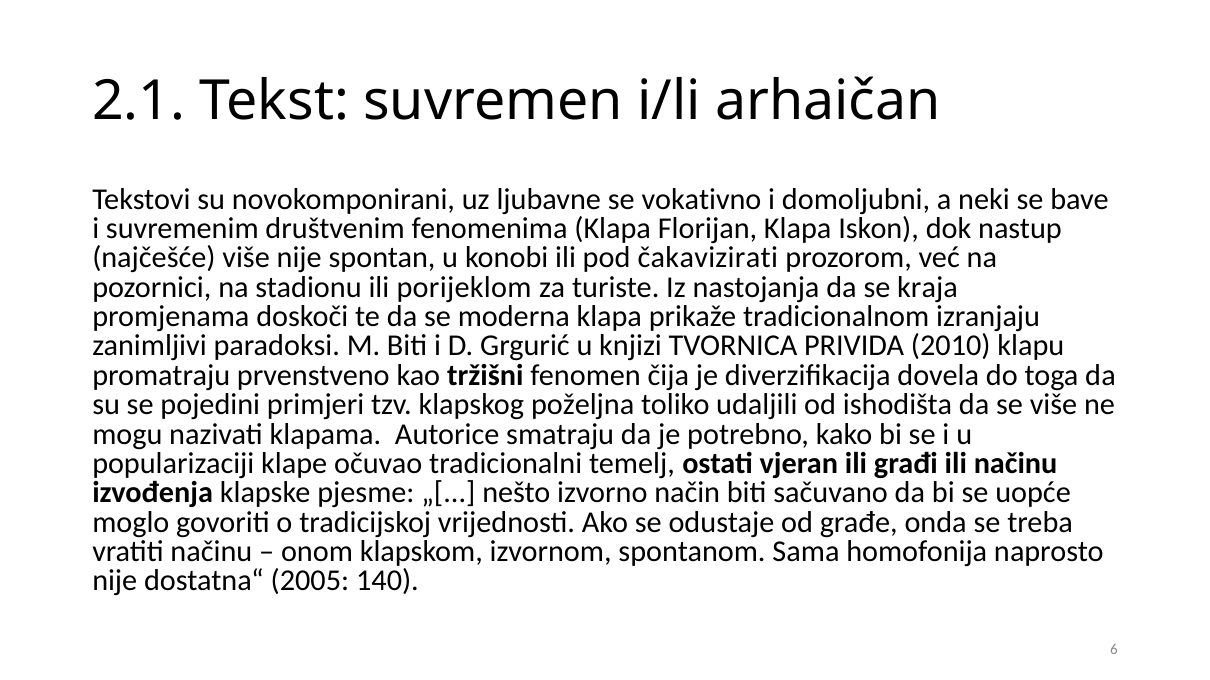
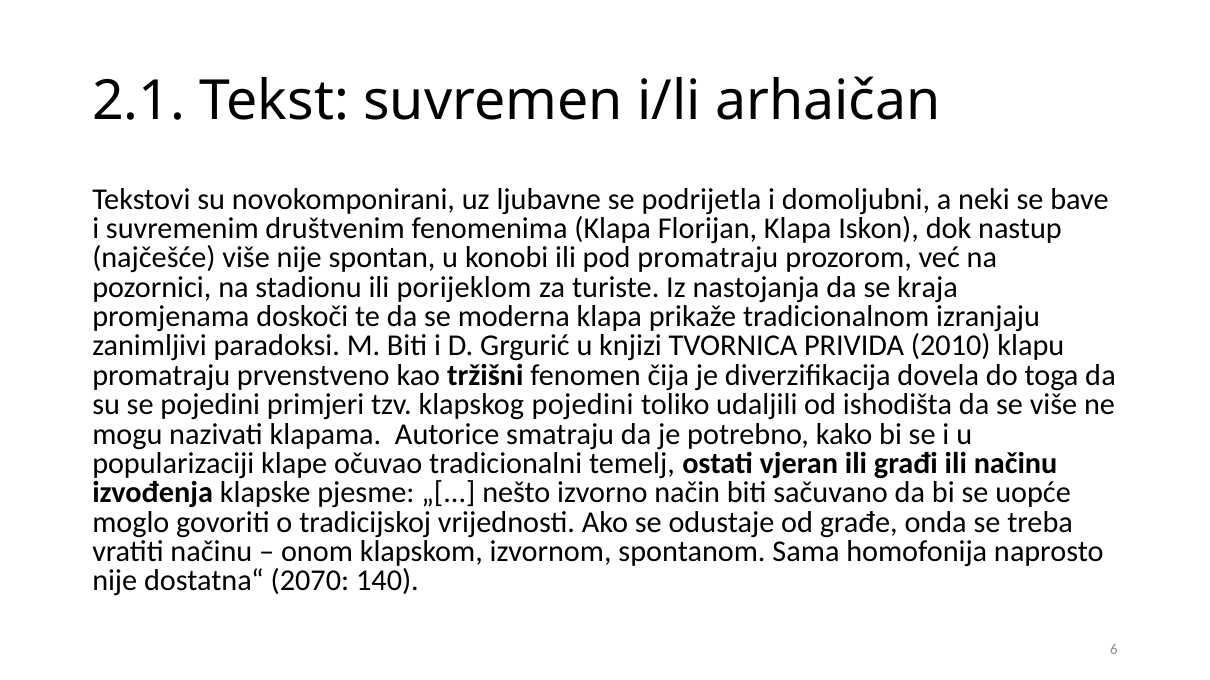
vokativno: vokativno -> podrijetla (701, 199)
pod čakavizirati: čakavizirati -> promatraju (708, 258)
klapskog poželjna: poželjna -> pojedini (583, 405)
2005: 2005 -> 2070 (310, 581)
